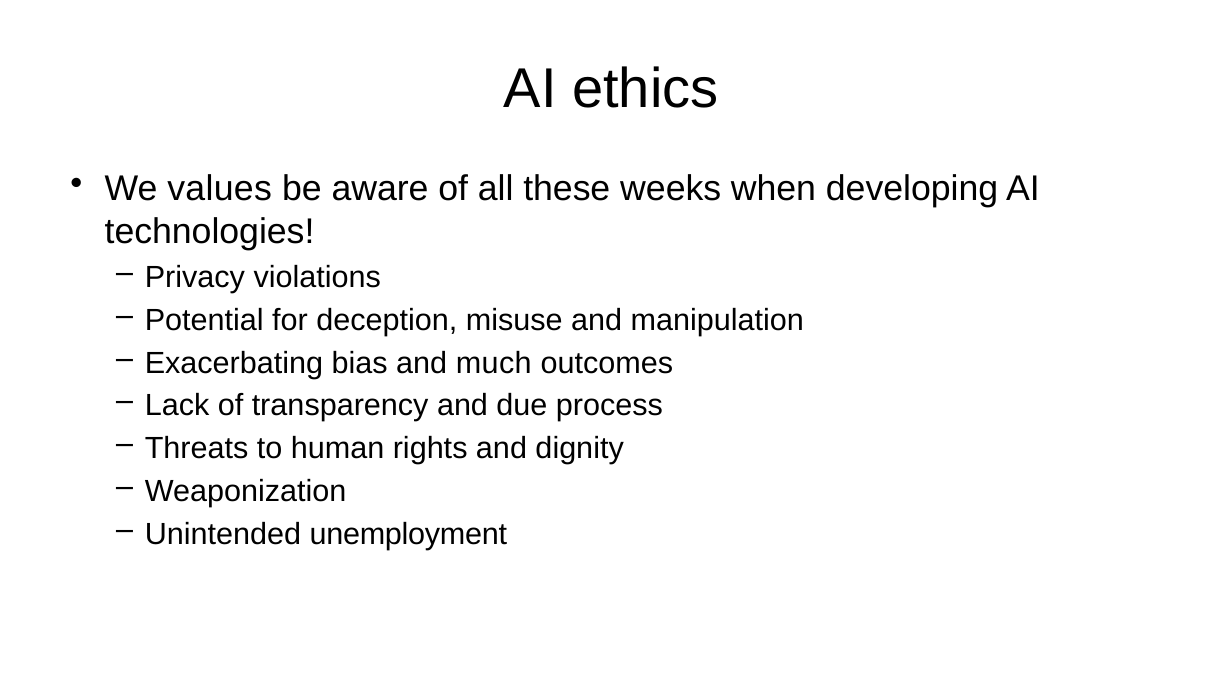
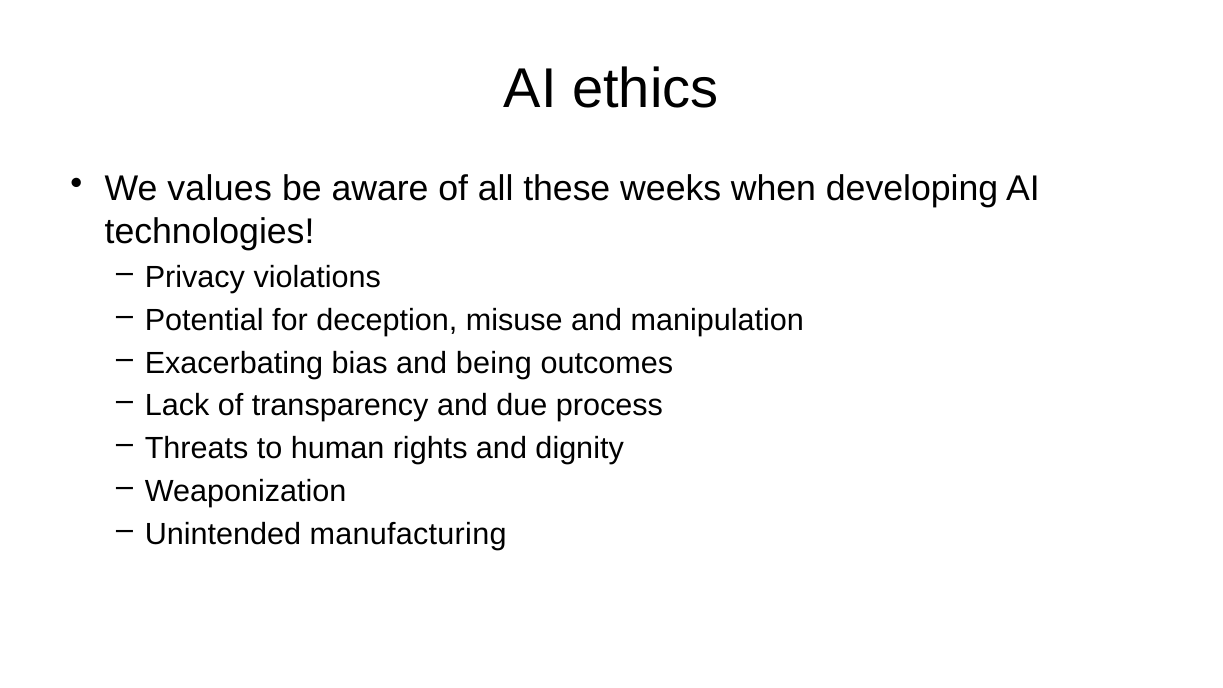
much: much -> being (494, 363)
unemployment: unemployment -> manufacturing (408, 534)
